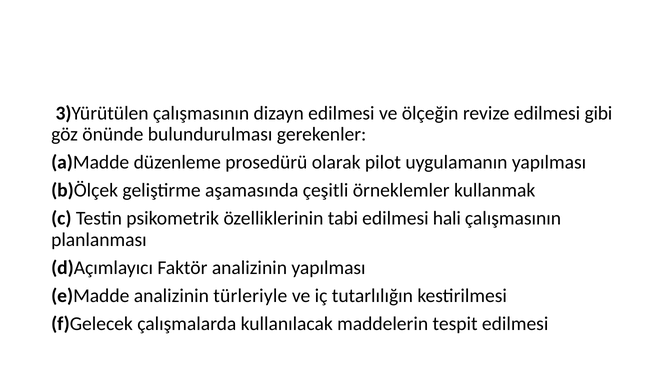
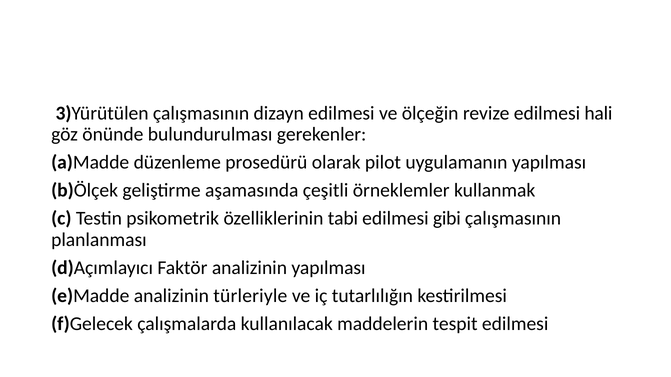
gibi: gibi -> hali (598, 113)
hali: hali -> gibi (447, 219)
